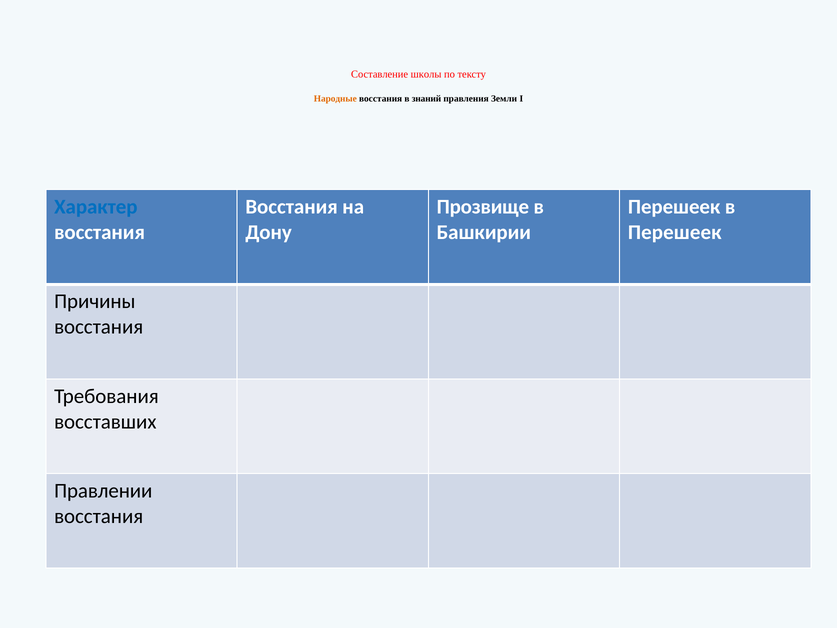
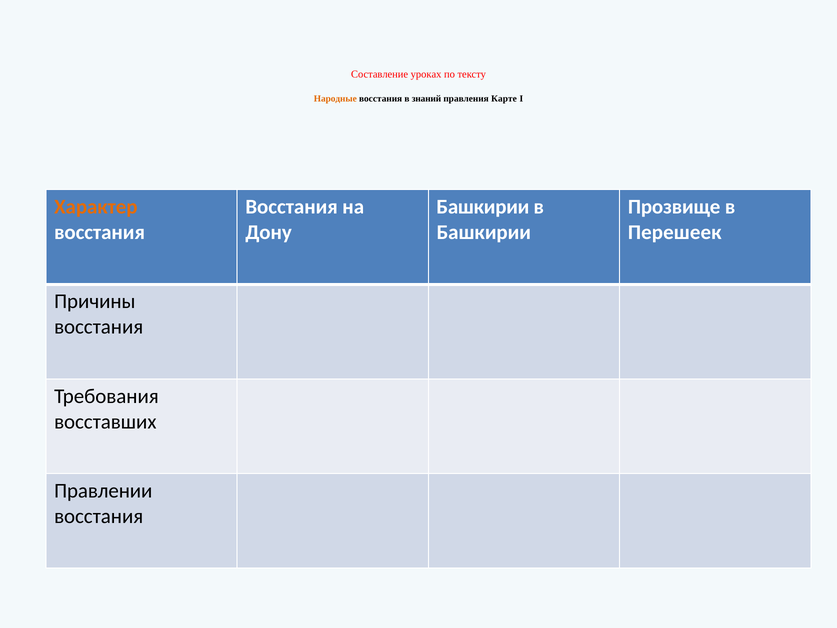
школы: школы -> уроках (426, 74)
Земли: Земли -> Карте (504, 98)
Характер colour: blue -> orange (96, 207)
Прозвище: Прозвище -> Башкирии (483, 207)
Перешеек: Перешеек -> Прозвище (674, 207)
